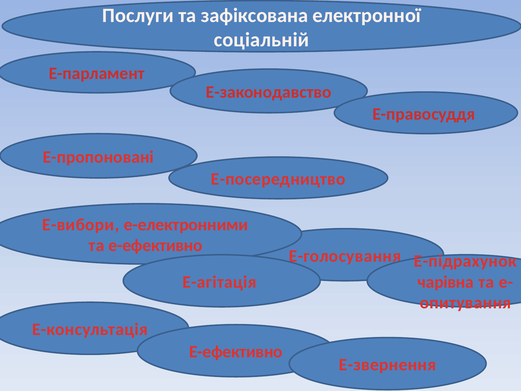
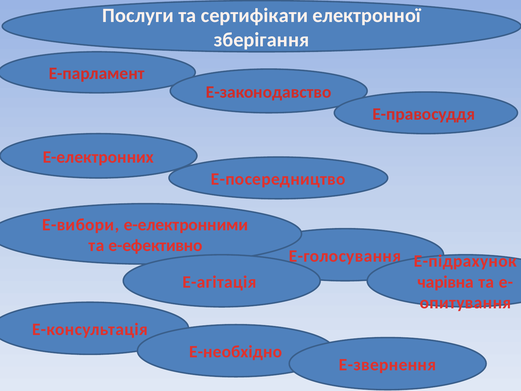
зафіксована: зафіксована -> сертифікати (254, 15)
соціальній: соціальній -> зберігання (262, 40)
Е-пропоновані: Е-пропоновані -> Е-електронних (98, 157)
Е-ефективно: Е-ефективно -> Е-необхідно (236, 352)
